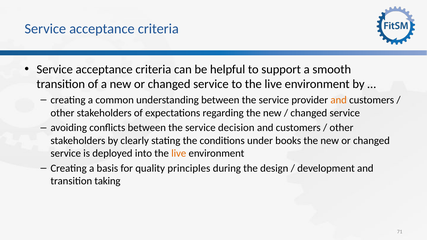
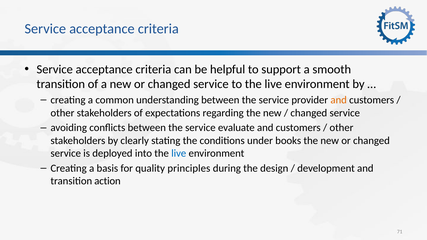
decision: decision -> evaluate (236, 128)
live colour: orange -> blue (179, 154)
taking: taking -> action (107, 181)
